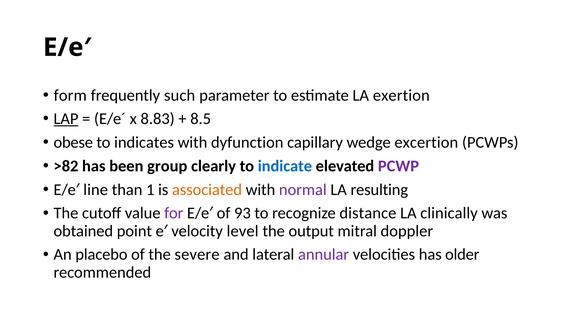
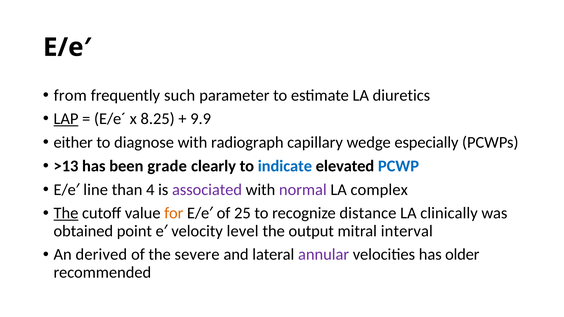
form: form -> from (70, 95)
exertion: exertion -> diuretics (401, 95)
8.83: 8.83 -> 8.25 (158, 119)
8.5: 8.5 -> 9.9 (201, 119)
obese: obese -> either (73, 143)
indicates: indicates -> diagnose (144, 143)
dyfunction: dyfunction -> radiograph (247, 143)
excertion: excertion -> especially (426, 143)
>82: >82 -> >13 (66, 166)
group: group -> grade (167, 166)
PCWP colour: purple -> blue (398, 166)
1: 1 -> 4 (150, 190)
associated colour: orange -> purple (207, 190)
resulting: resulting -> complex (379, 190)
The underline: none -> present (66, 213)
for colour: purple -> orange (174, 213)
93: 93 -> 25 (242, 213)
doppler: doppler -> interval (407, 231)
placebo: placebo -> derived (101, 255)
